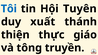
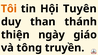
Tôi colour: blue -> orange (9, 9)
xuất: xuất -> than (43, 22)
thực: thực -> ngày (52, 35)
